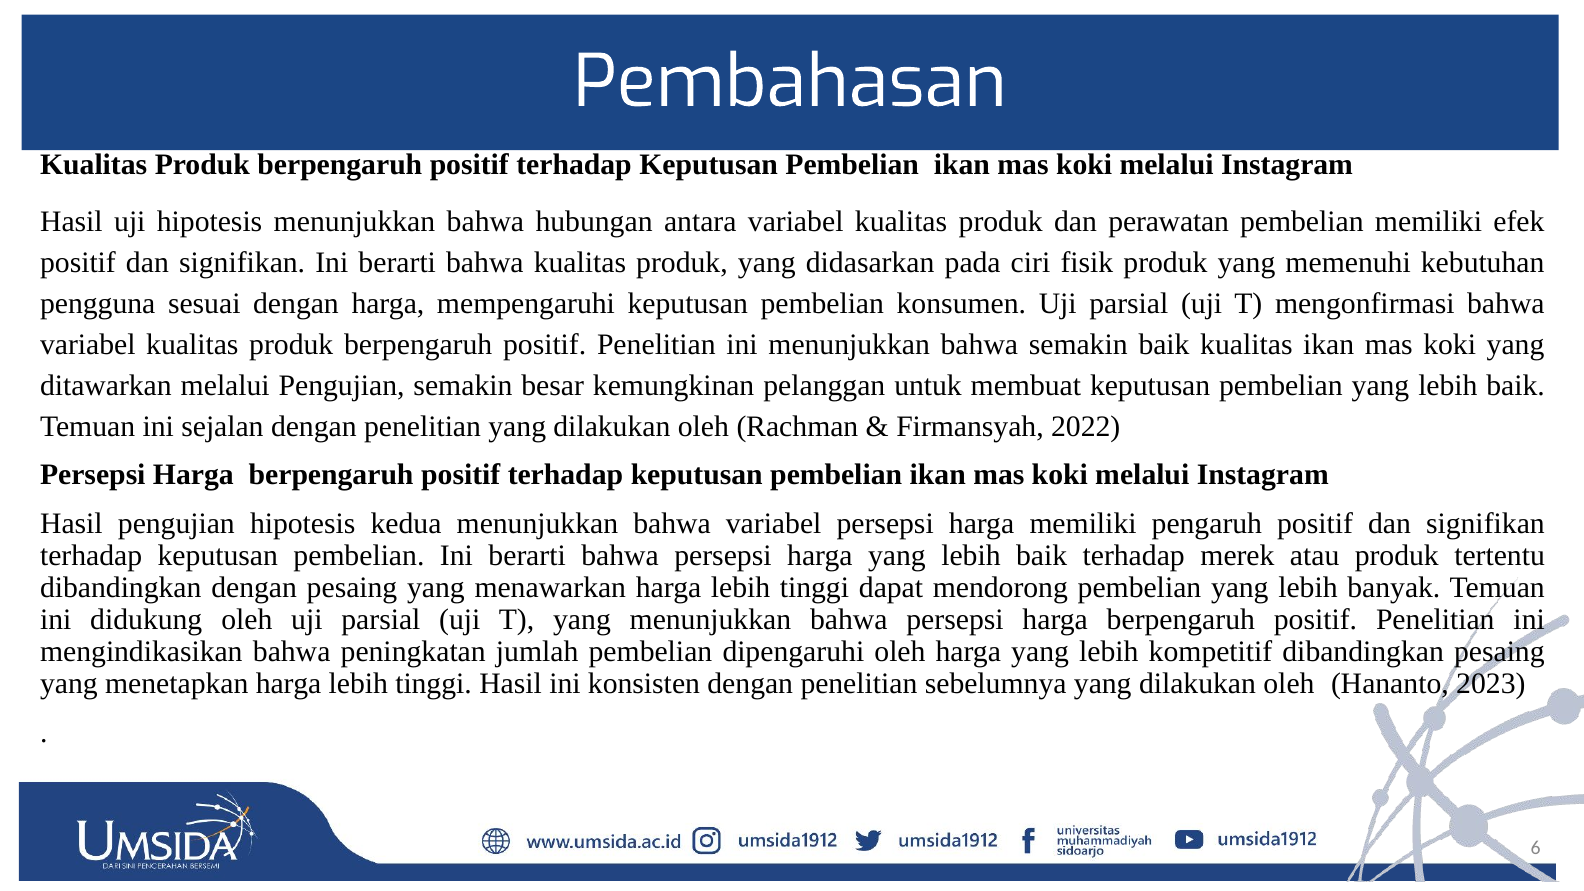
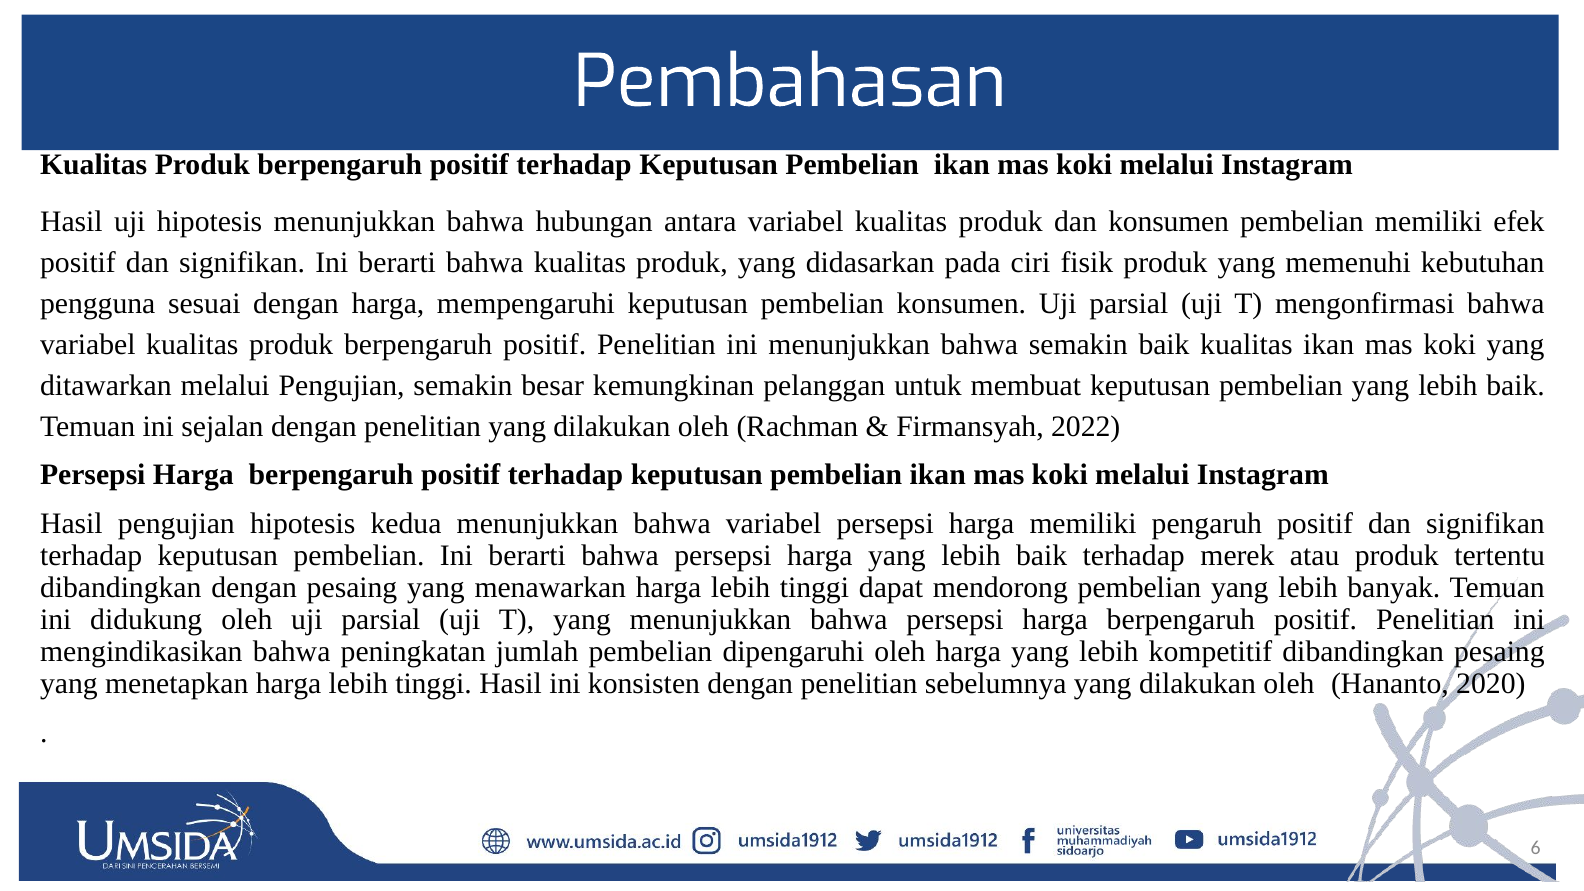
dan perawatan: perawatan -> konsumen (1169, 222)
2023: 2023 -> 2020 (1491, 684)
